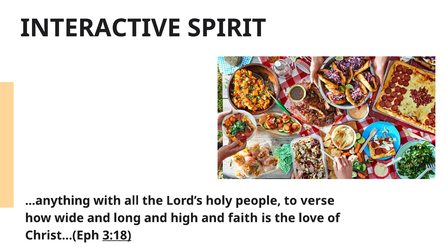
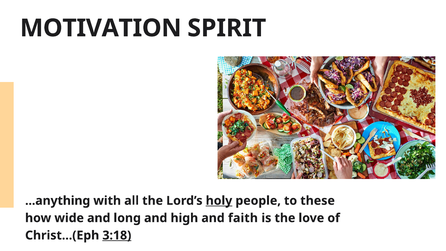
INTERACTIVE: INTERACTIVE -> MOTIVATION (101, 28)
holy underline: none -> present (219, 201)
verse: verse -> these (318, 201)
